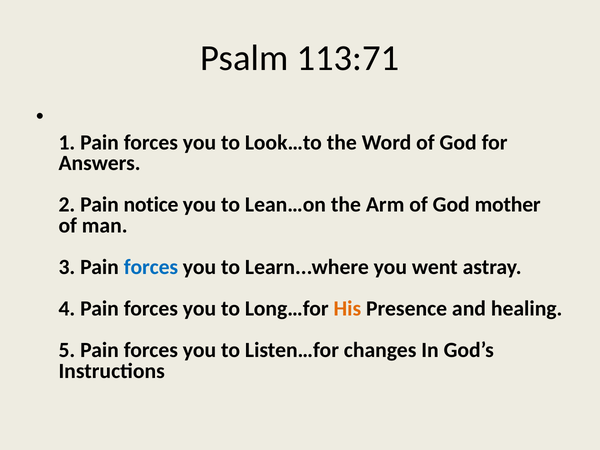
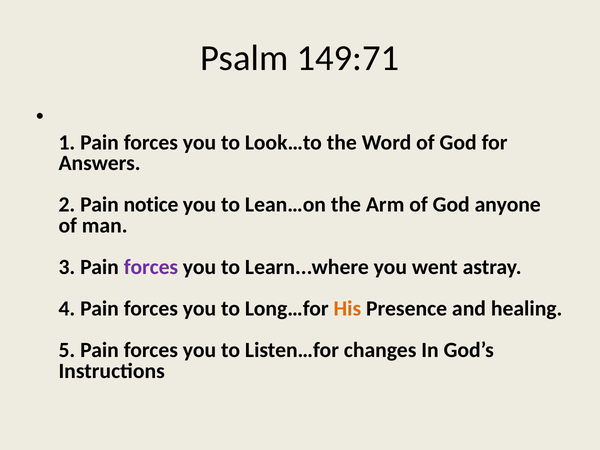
113:71: 113:71 -> 149:71 (348, 58)
mother: mother -> anyone (508, 205)
forces colour: blue -> purple (151, 267)
